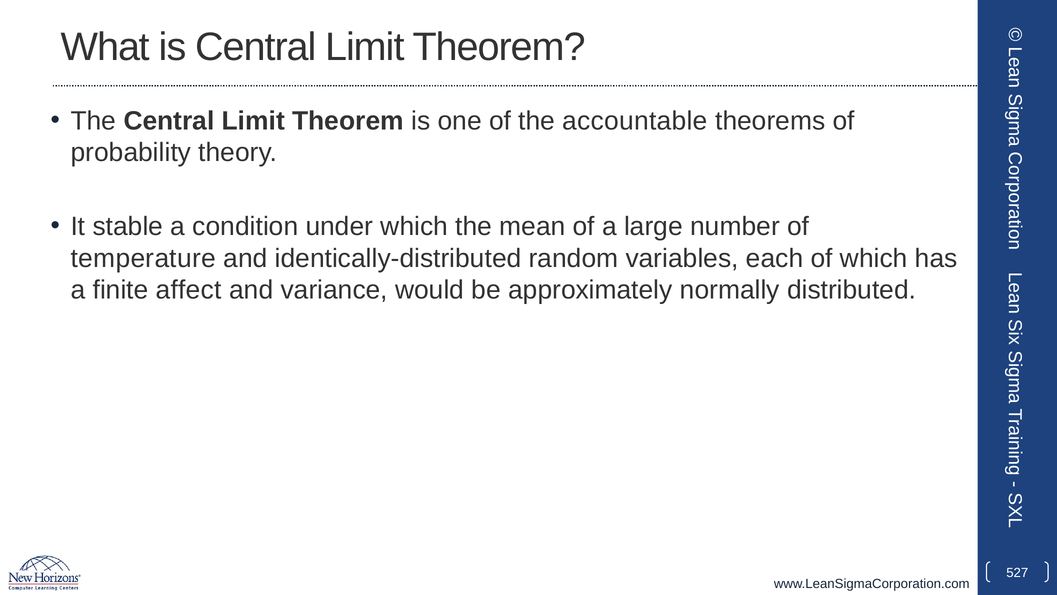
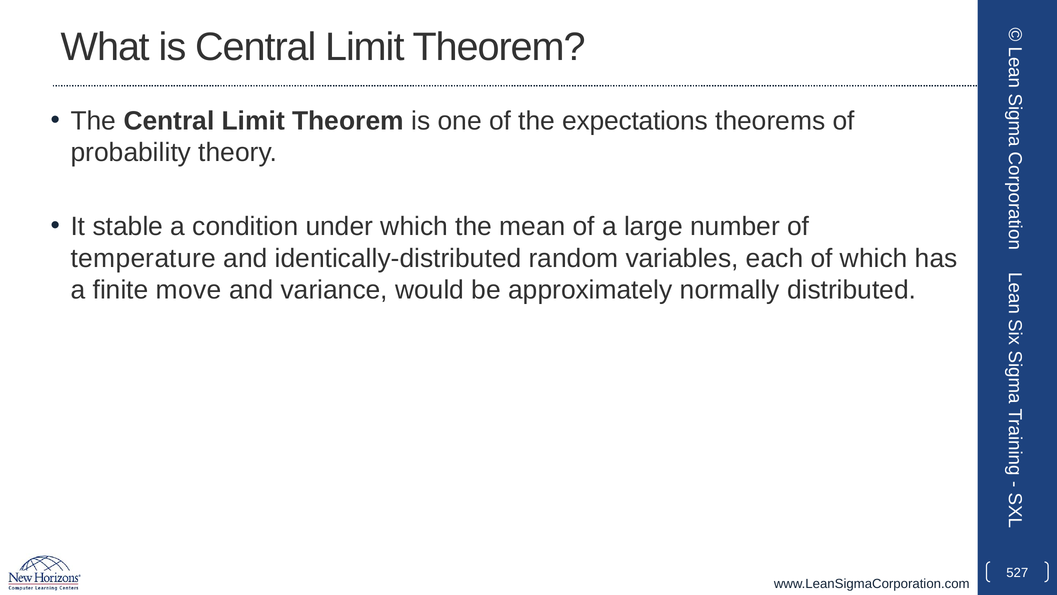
accountable: accountable -> expectations (635, 121)
affect: affect -> move (189, 290)
